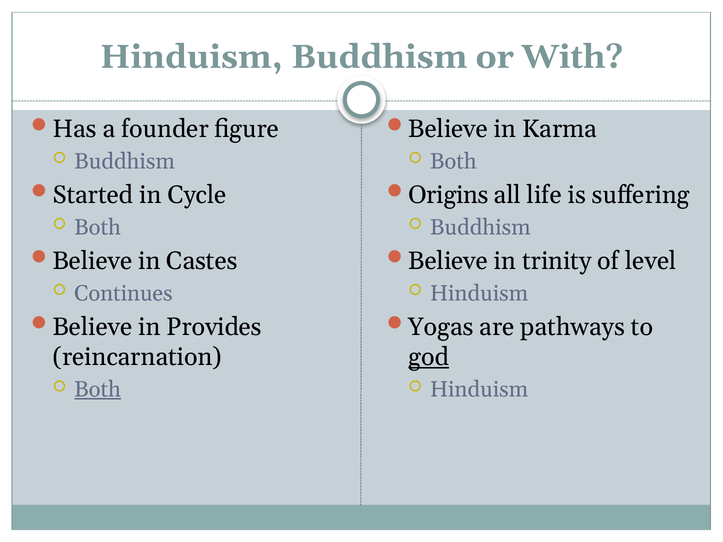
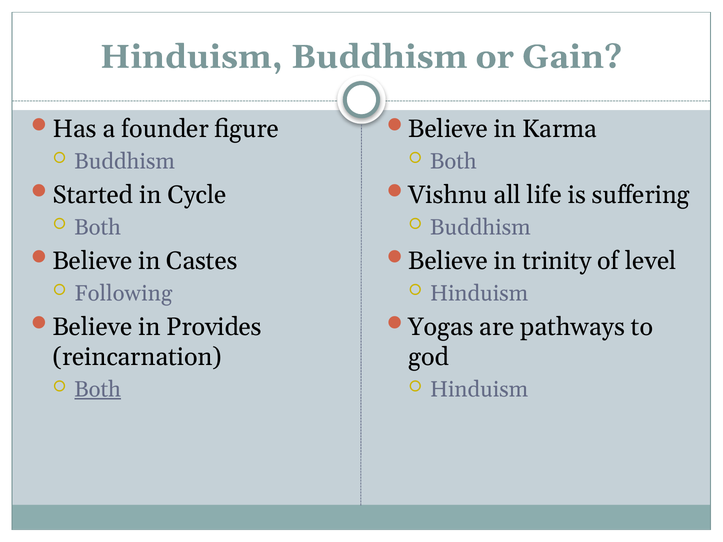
With: With -> Gain (572, 57)
Origins: Origins -> Vishnu (448, 195)
Continues: Continues -> Following (123, 293)
god underline: present -> none (429, 357)
